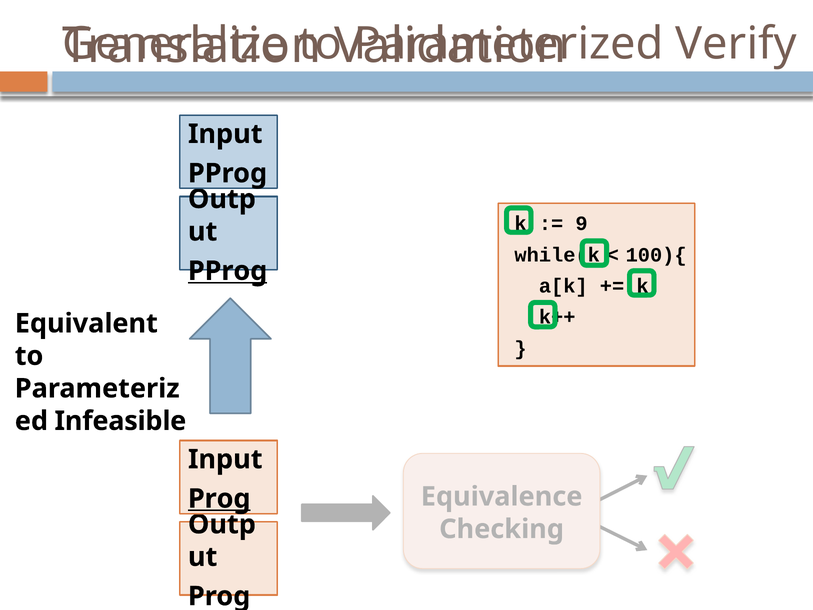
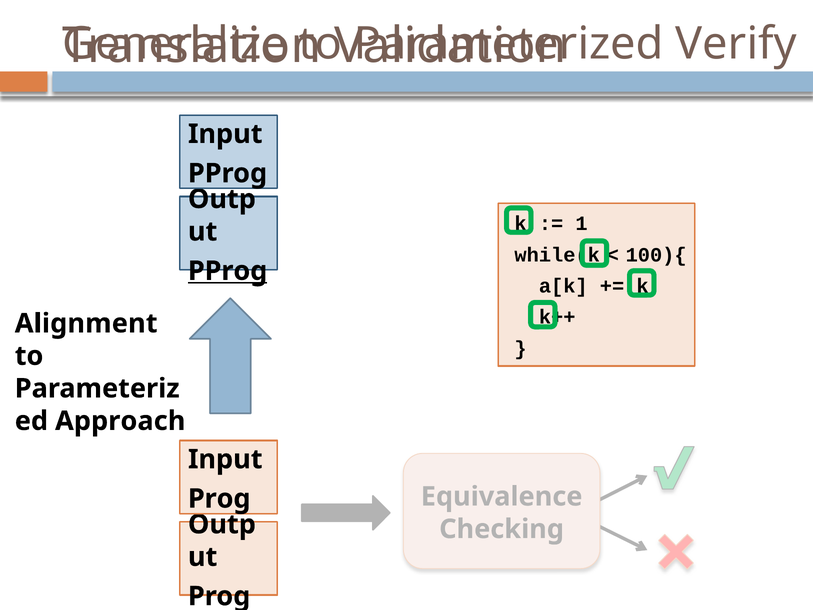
9: 9 -> 1 (582, 224)
Equivalent: Equivalent -> Alignment (86, 323)
Infeasible: Infeasible -> Approach (120, 421)
Prog underline: present -> none (219, 498)
